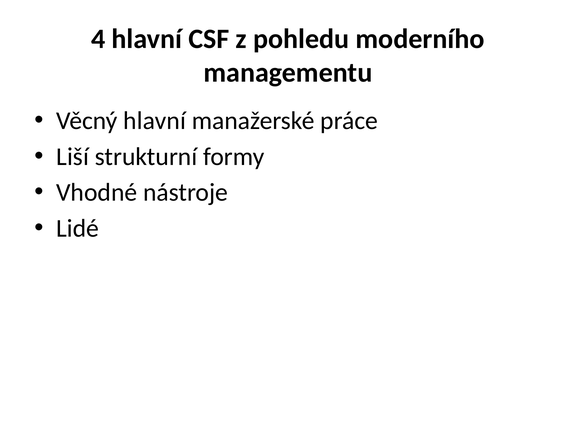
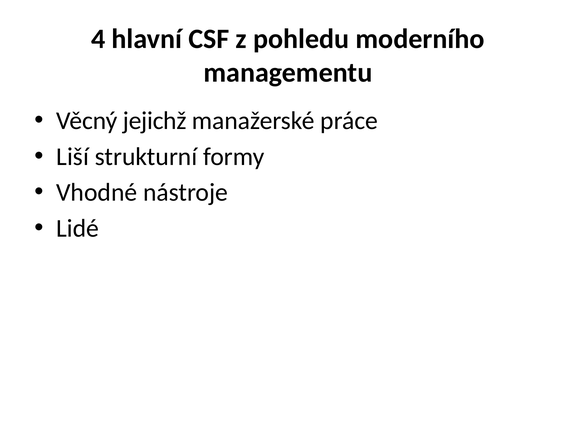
Věcný hlavní: hlavní -> jejichž (155, 121)
